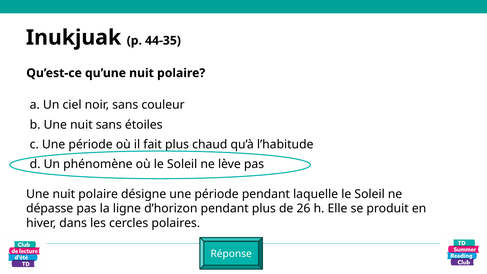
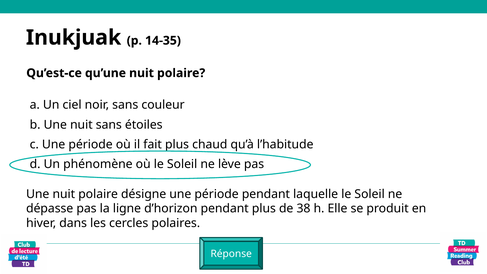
44-35: 44-35 -> 14-35 (163, 41)
26: 26 -> 38 (304, 209)
